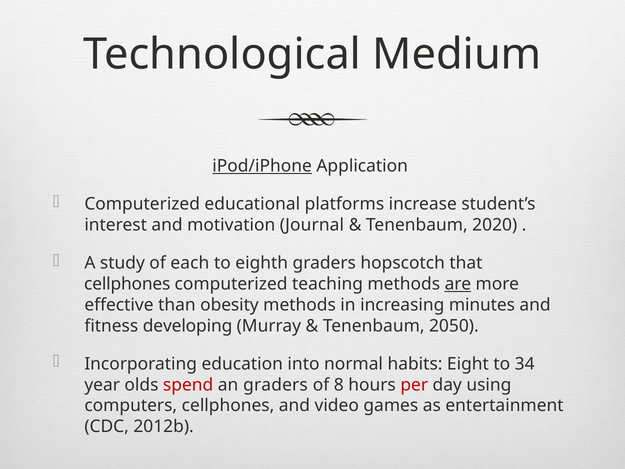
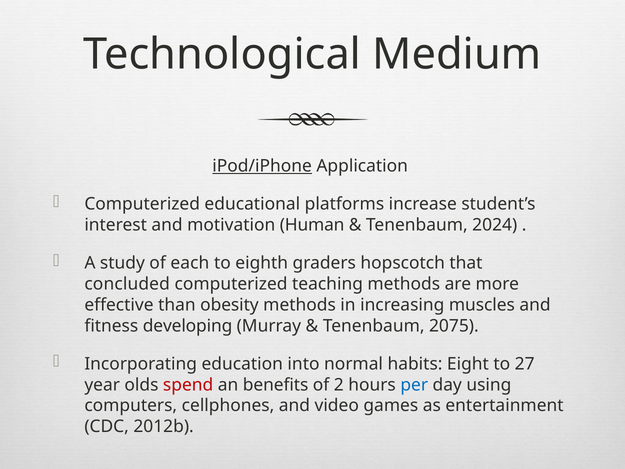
Journal: Journal -> Human (312, 225)
2020: 2020 -> 2024 (495, 225)
cellphones: cellphones -> concluded (127, 284)
are underline: present -> none (458, 284)
minutes: minutes -> muscles (482, 305)
2050: 2050 -> 2075 (454, 326)
34: 34 -> 27 (525, 364)
an graders: graders -> benefits (276, 385)
8: 8 -> 2 (339, 385)
per colour: red -> blue (414, 385)
